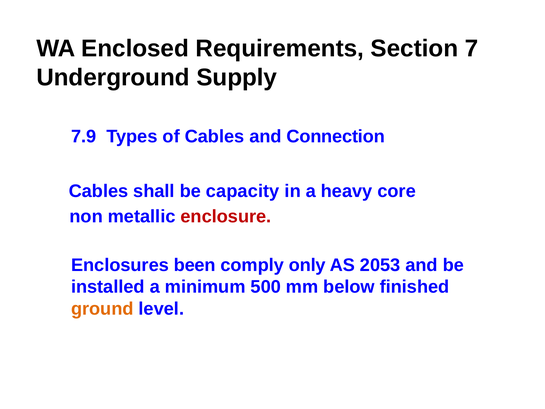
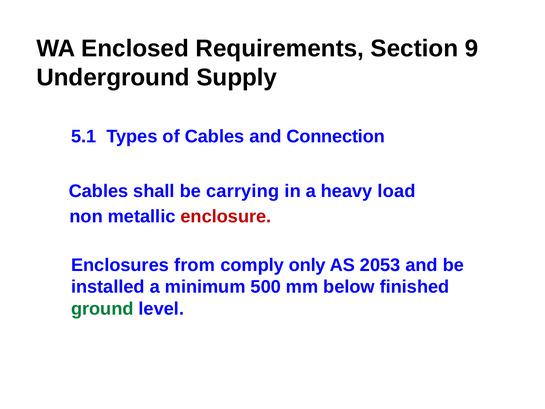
7: 7 -> 9 (472, 48)
7.9: 7.9 -> 5.1 (84, 137)
capacity: capacity -> carrying (243, 191)
core: core -> load (397, 191)
been: been -> from (195, 265)
ground colour: orange -> green (102, 309)
